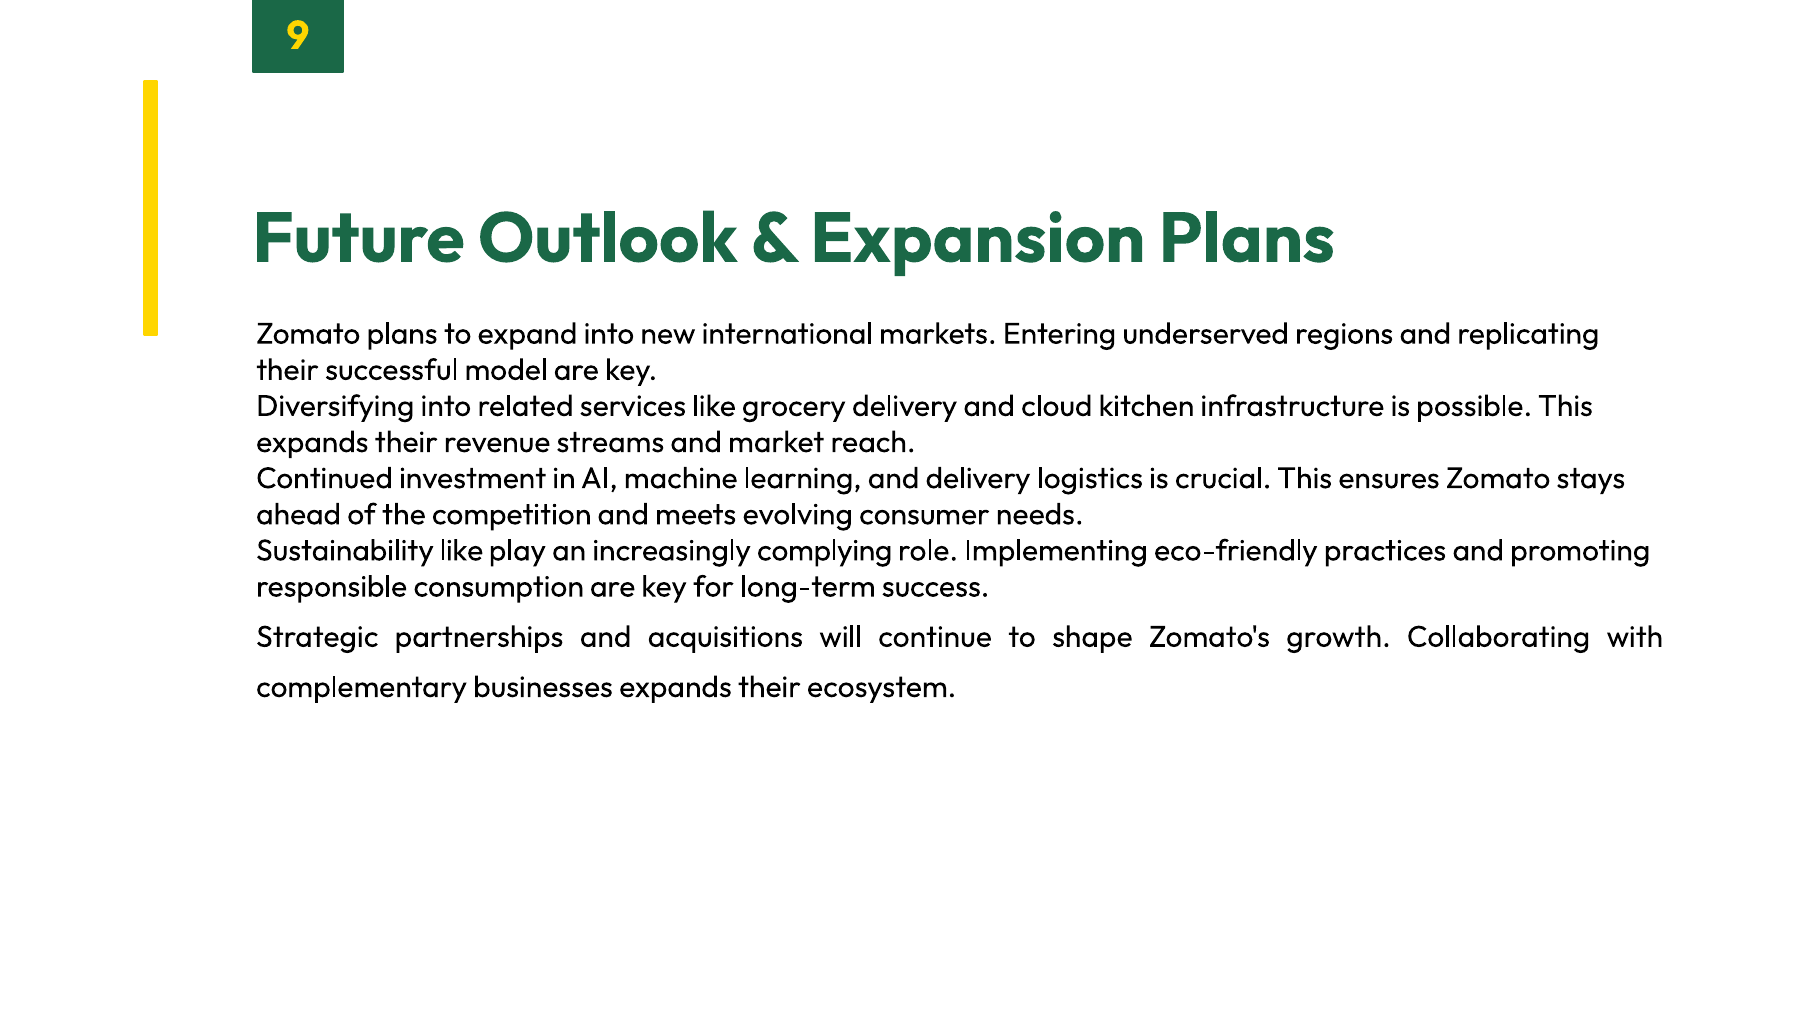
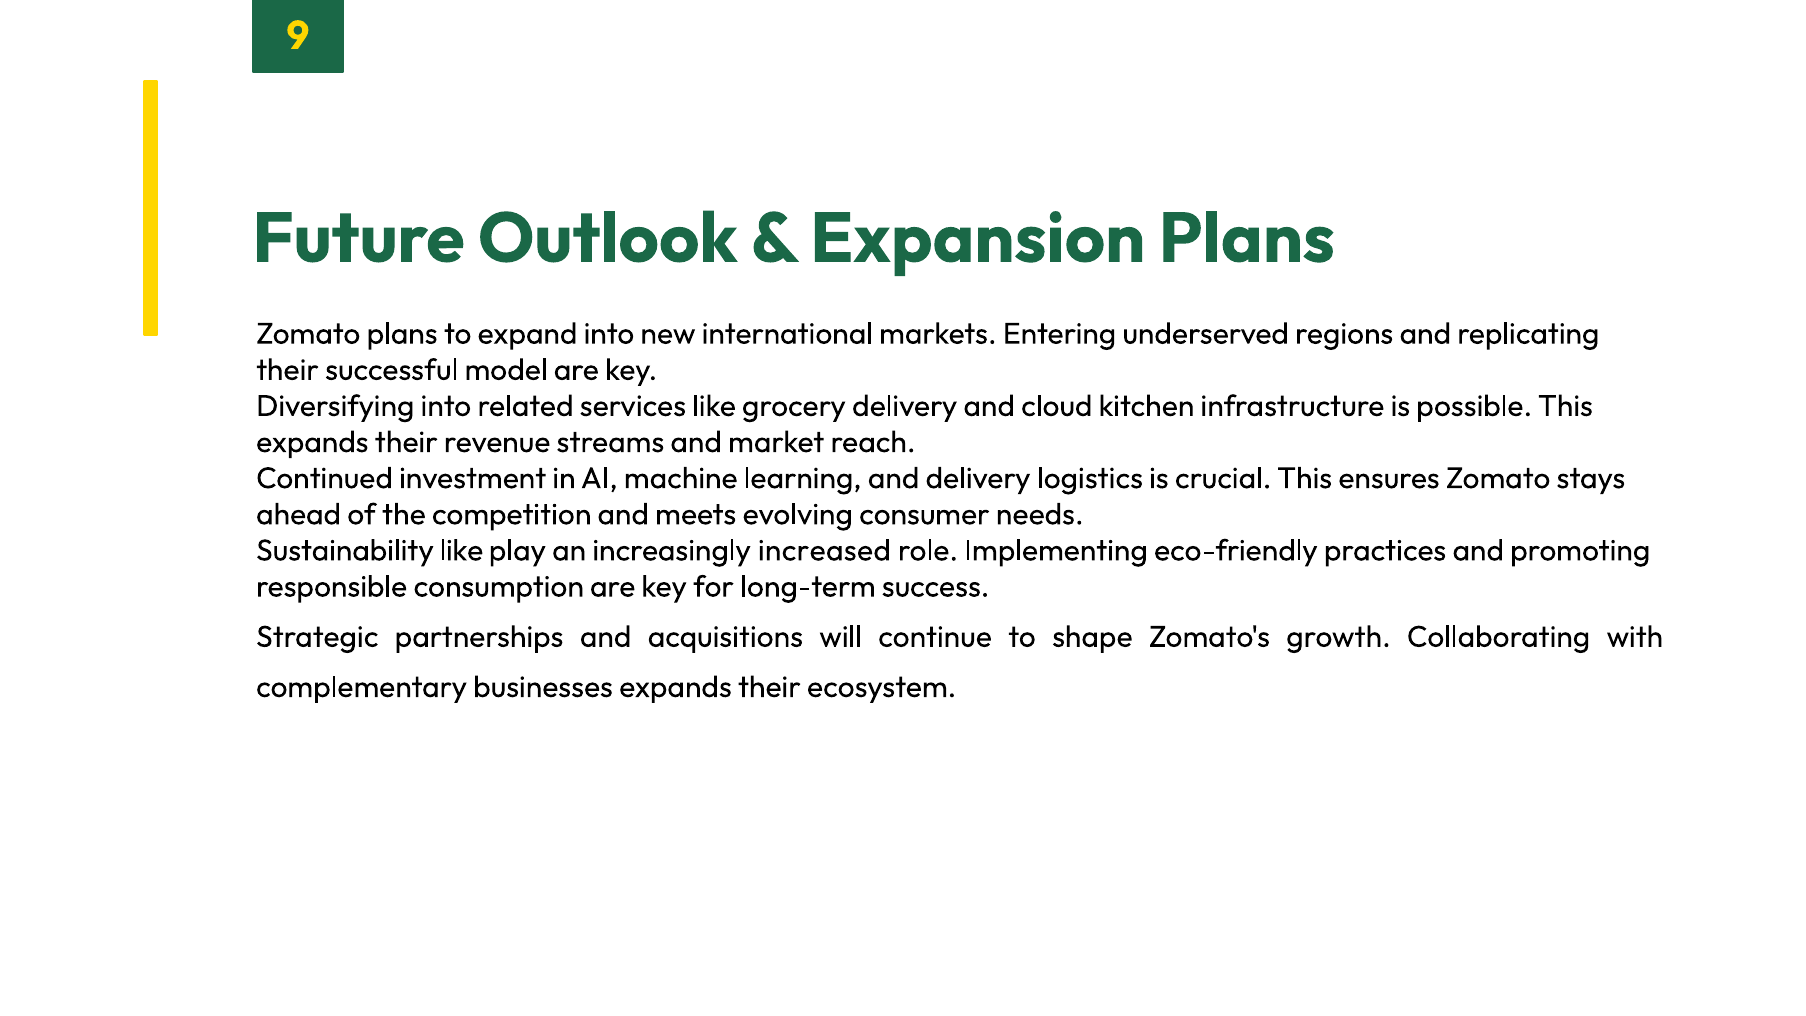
complying: complying -> increased (824, 551)
